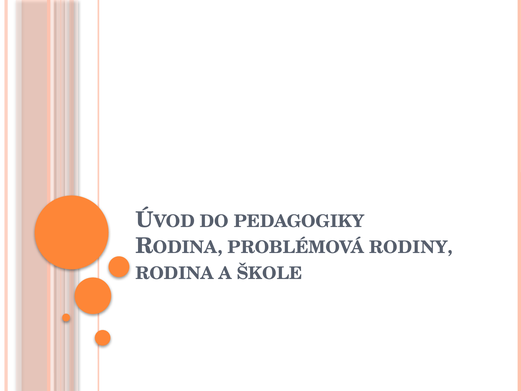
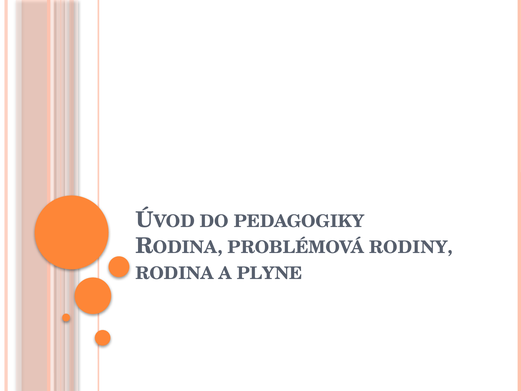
ŠKOLE: ŠKOLE -> PLYNE (270, 273)
